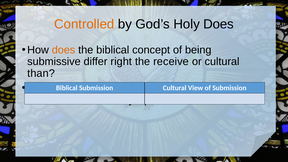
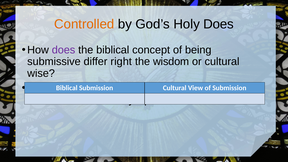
does colour: orange -> purple (64, 50)
receive: receive -> wisdom (171, 62)
than: than -> wise (41, 73)
